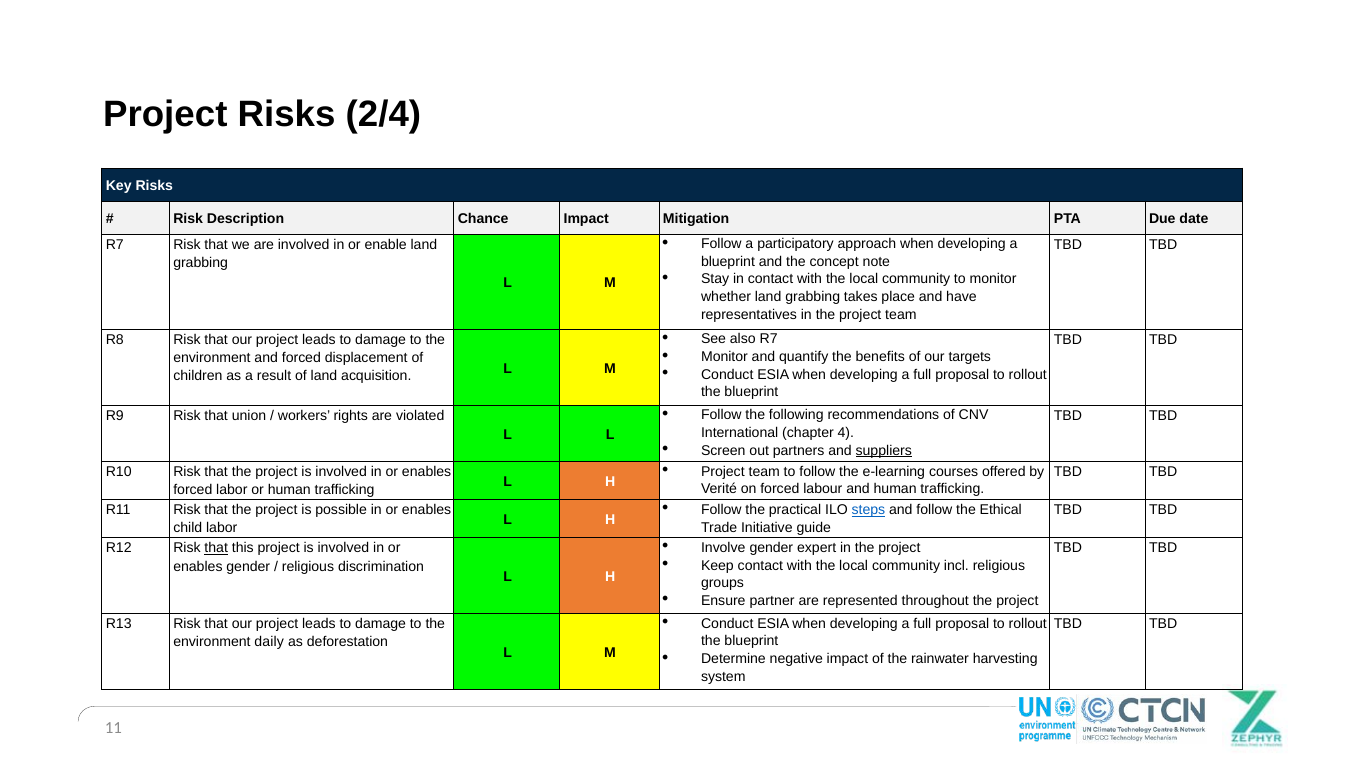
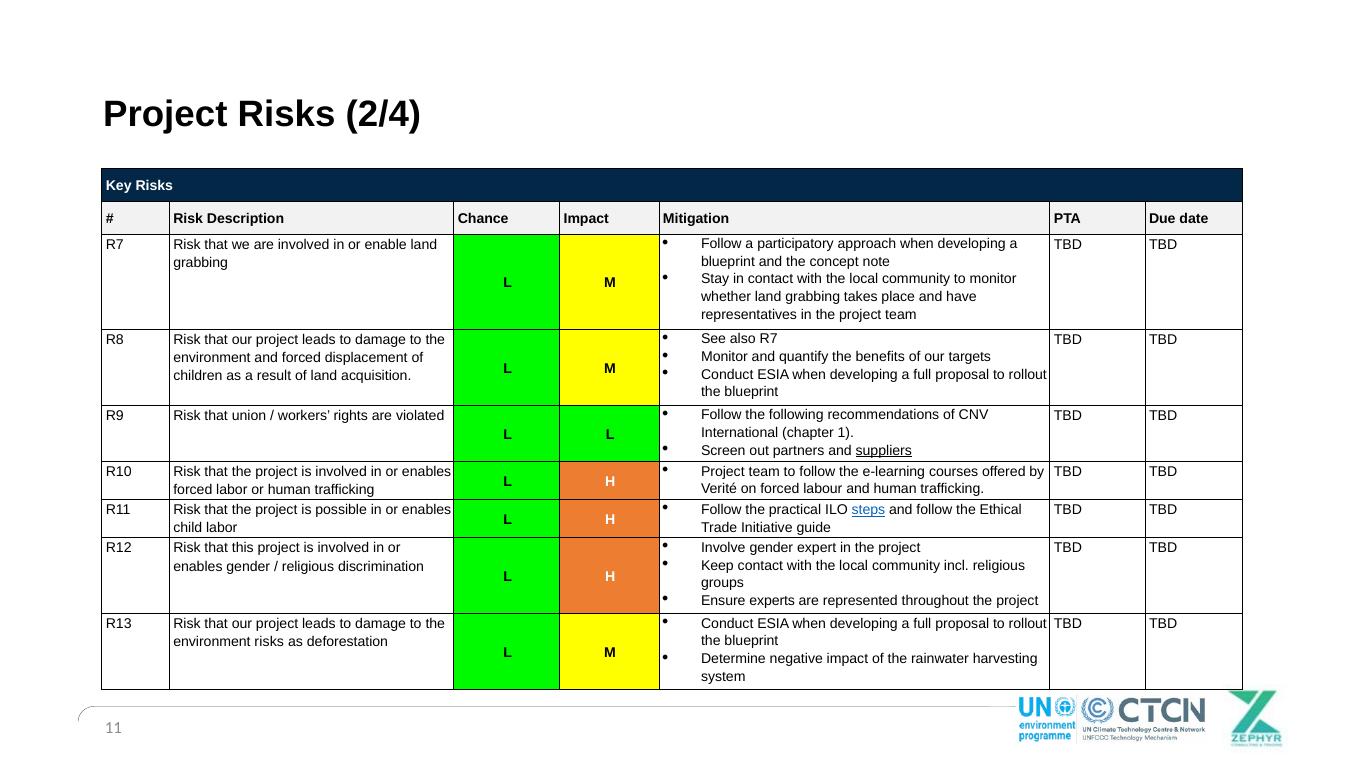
4: 4 -> 1 (846, 433)
that underline: present -> none (216, 548)
partner: partner -> experts (772, 600)
environment daily: daily -> risks (269, 642)
